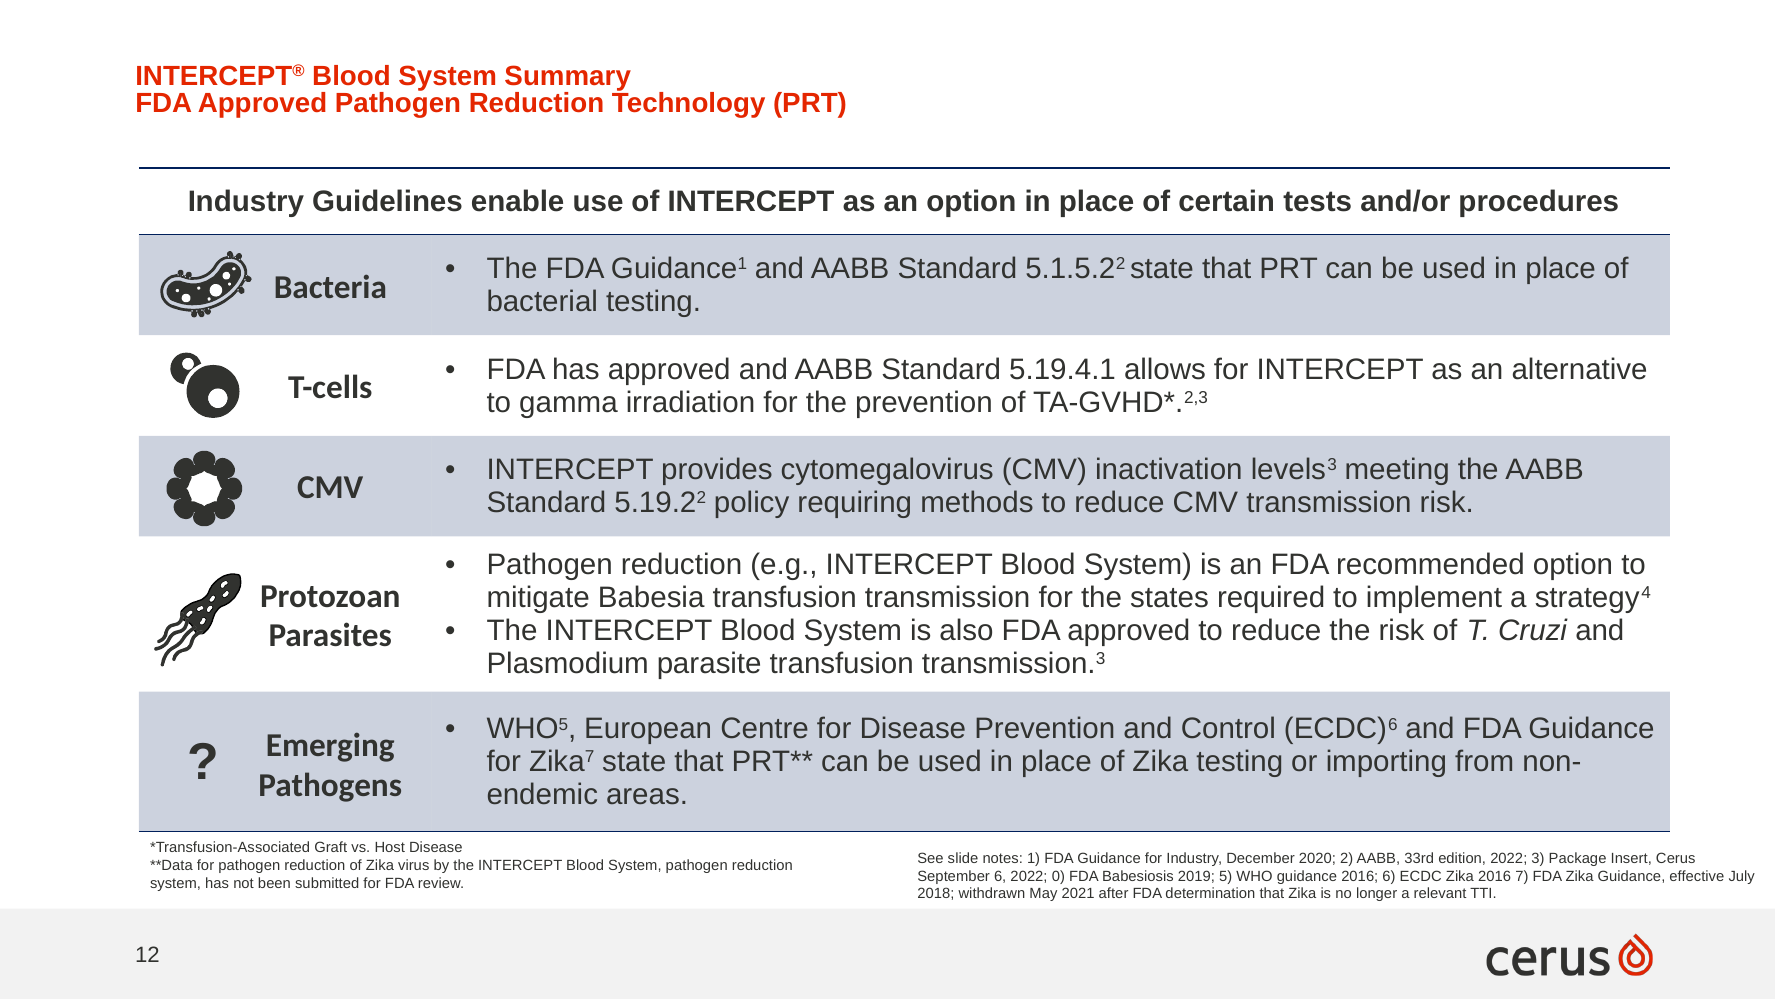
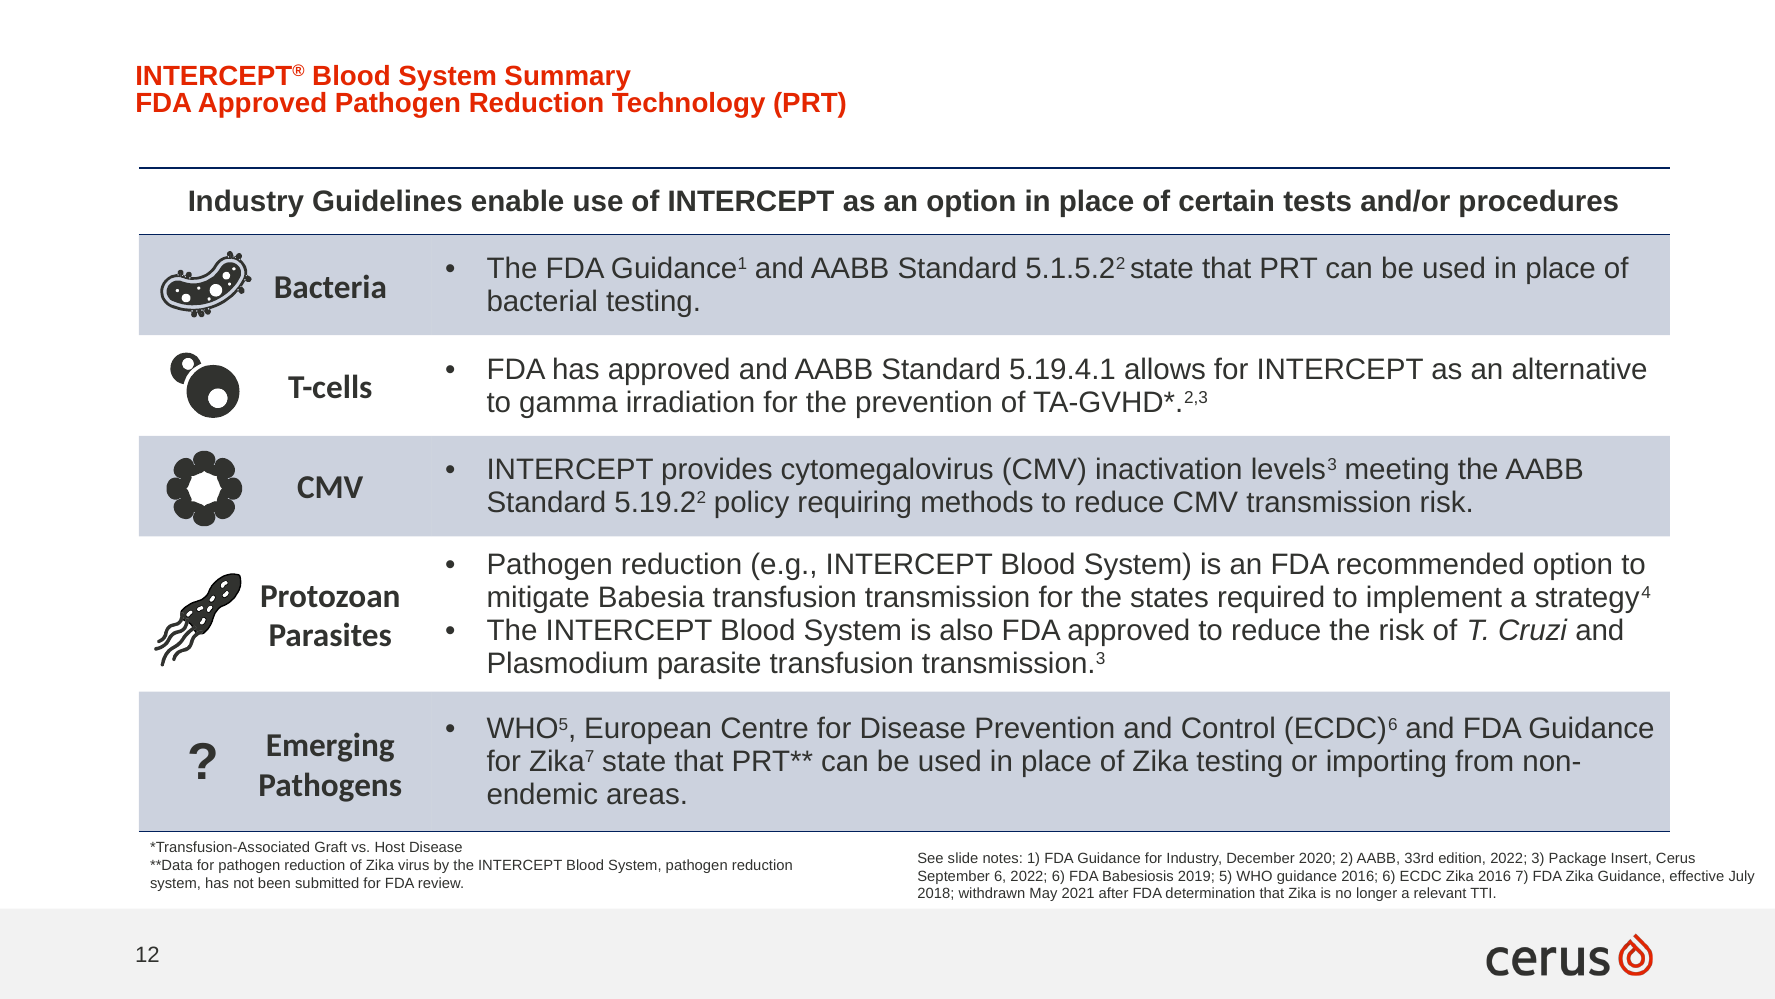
2022 0: 0 -> 6 (1058, 876)
